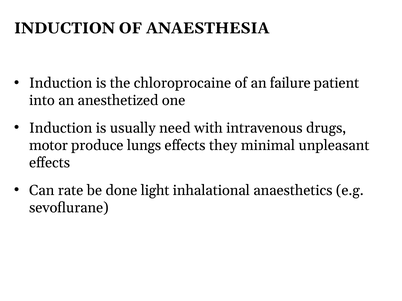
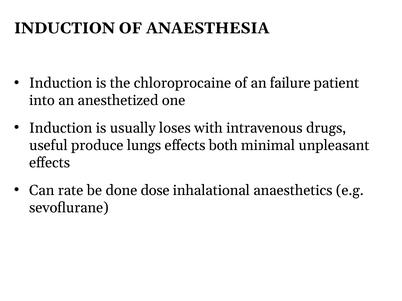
need: need -> loses (175, 128)
motor: motor -> useful (48, 146)
they: they -> both (223, 146)
light: light -> dose (155, 191)
